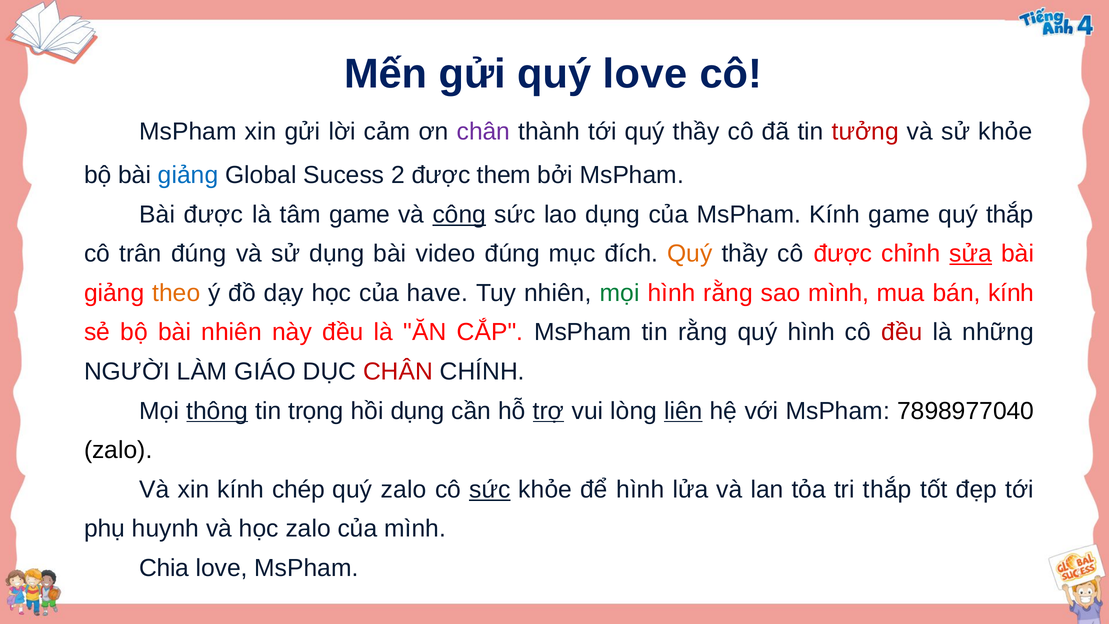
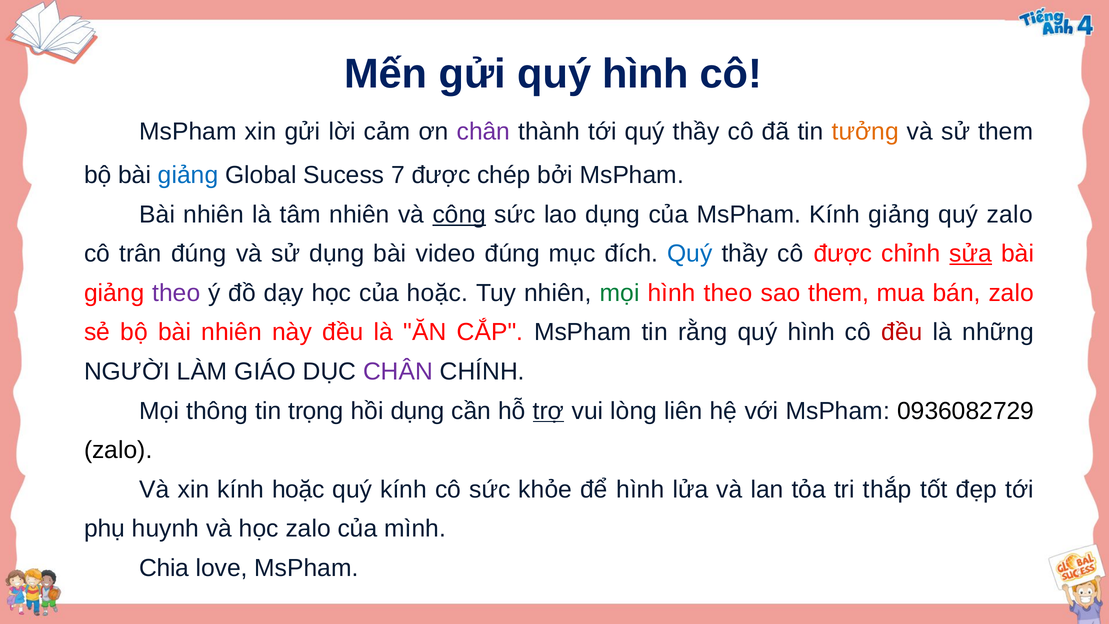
gửi quý love: love -> hình (646, 74)
tưởng colour: red -> orange (865, 132)
sử khỏe: khỏe -> them (1006, 132)
2: 2 -> 7 (398, 175)
them: them -> chép (504, 175)
được: được -> nhiên (214, 214)
tâm game: game -> nhiên (359, 214)
Kính game: game -> giảng (899, 214)
quý thắp: thắp -> zalo (1010, 214)
Quý colour: orange -> blue (690, 254)
theo colour: orange -> purple (176, 293)
của have: have -> hoặc (438, 293)
hình rằng: rằng -> theo (728, 293)
sao mình: mình -> them (839, 293)
bán kính: kính -> zalo (1011, 293)
CHÂN colour: red -> purple (398, 372)
thông underline: present -> none (217, 411)
liên underline: present -> none (683, 411)
7898977040: 7898977040 -> 0936082729 (966, 411)
kính chép: chép -> hoặc (298, 489)
quý zalo: zalo -> kính (404, 489)
sức underline: present -> none (490, 489)
